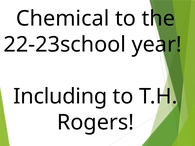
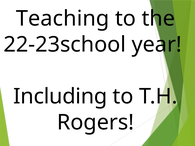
Chemical: Chemical -> Teaching (63, 19)
